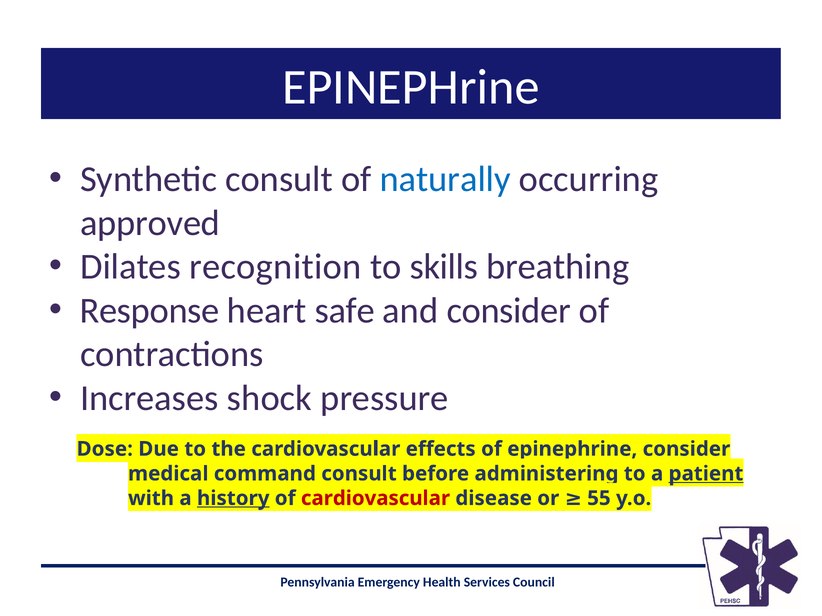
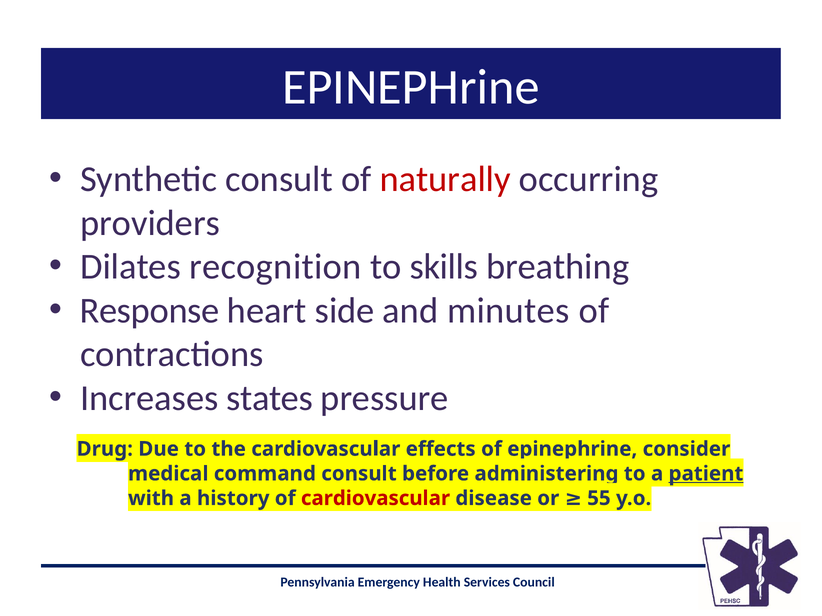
naturally colour: blue -> red (445, 179)
approved: approved -> providers (150, 223)
safe: safe -> side (345, 311)
and consider: consider -> minutes (508, 311)
shock: shock -> states (270, 399)
Dose: Dose -> Drug (105, 449)
history underline: present -> none (233, 499)
